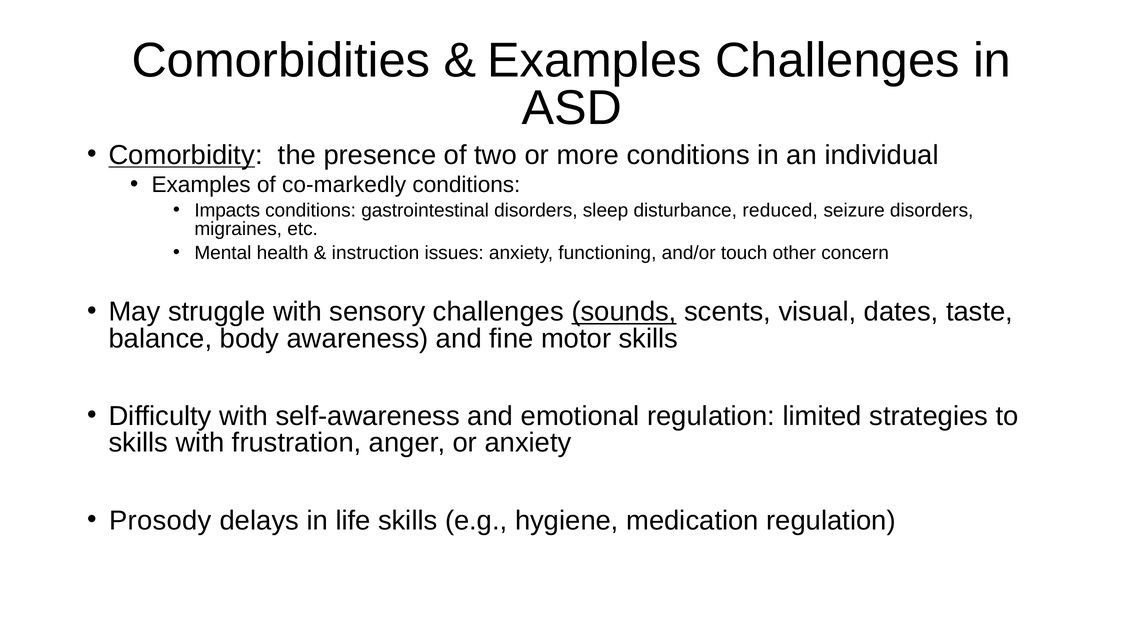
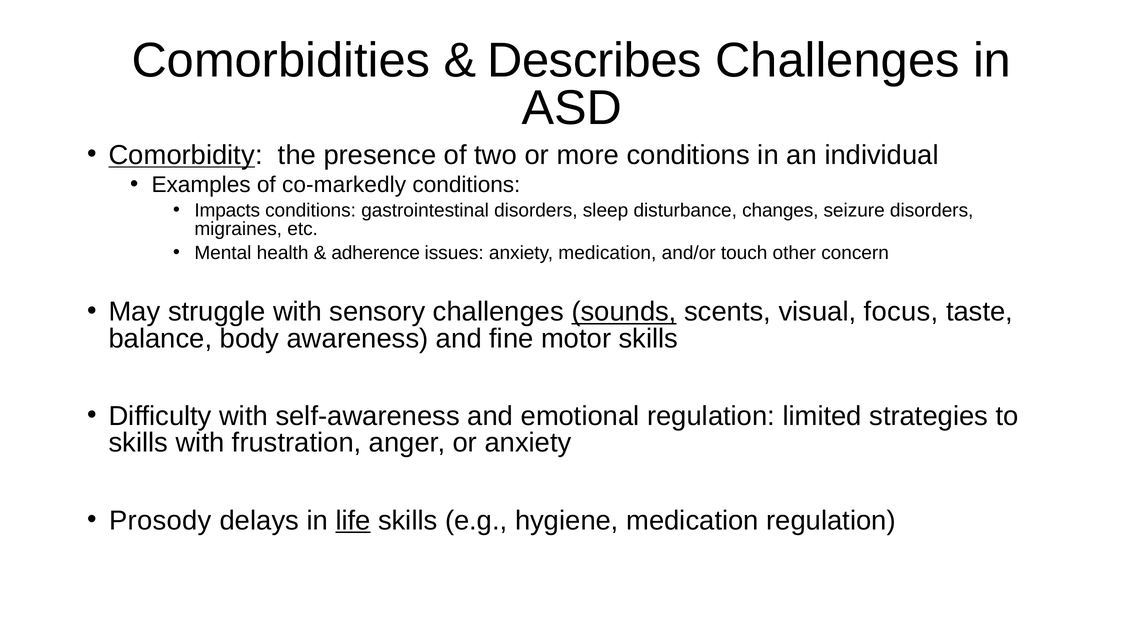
Examples: Examples -> Describes (595, 61)
reduced: reduced -> changes (780, 210)
instruction: instruction -> adherence (376, 253)
anxiety functioning: functioning -> medication (607, 253)
dates: dates -> focus (901, 312)
life underline: none -> present (353, 520)
